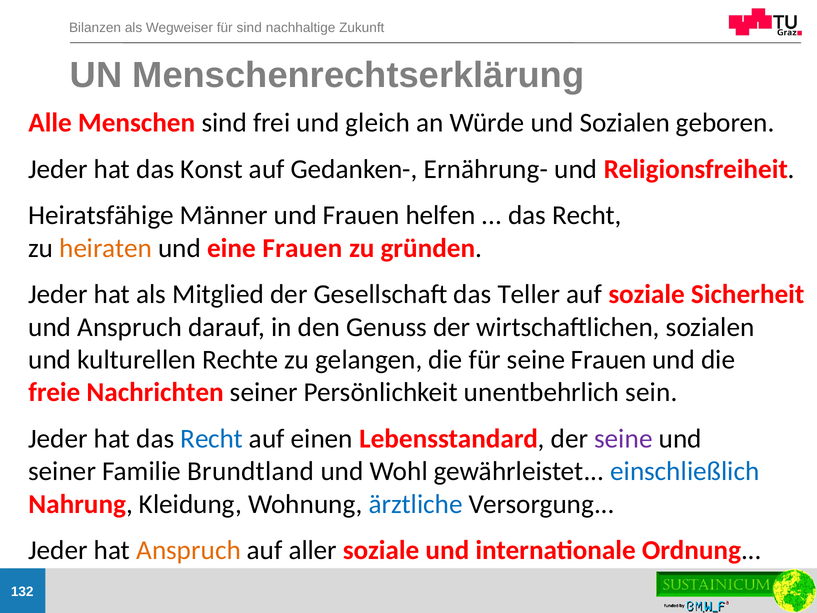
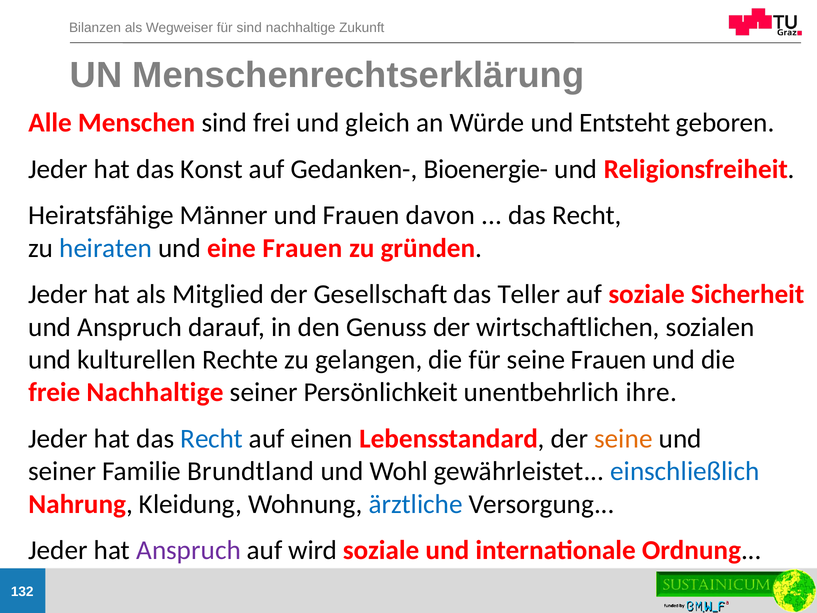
und Sozialen: Sozialen -> Entsteht (625, 123)
Ernährung-: Ernährung- -> Bioenergie- (486, 169)
helfen: helfen -> davon (440, 215)
heiraten colour: orange -> blue (106, 248)
freie Nachrichten: Nachrichten -> Nachhaltige (155, 392)
sein: sein -> ihre (651, 392)
seine colour: purple -> orange (623, 439)
Anspruch colour: orange -> purple (189, 550)
aller: aller -> wird (313, 550)
